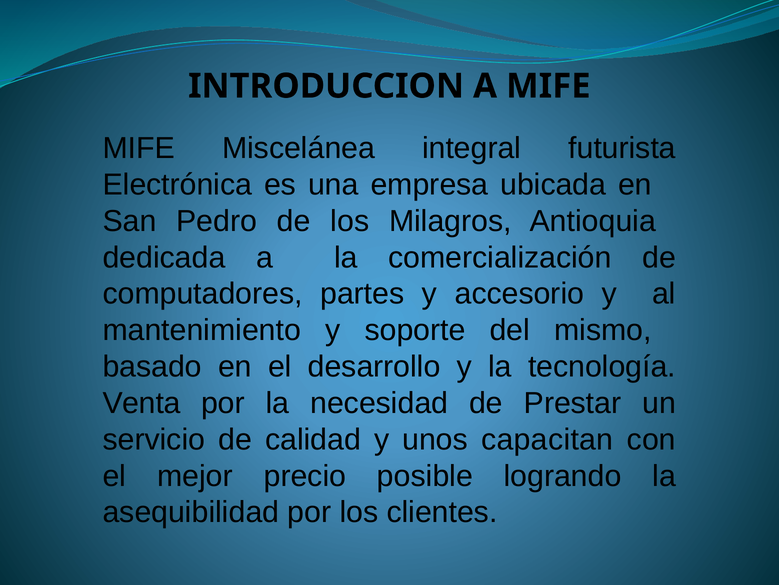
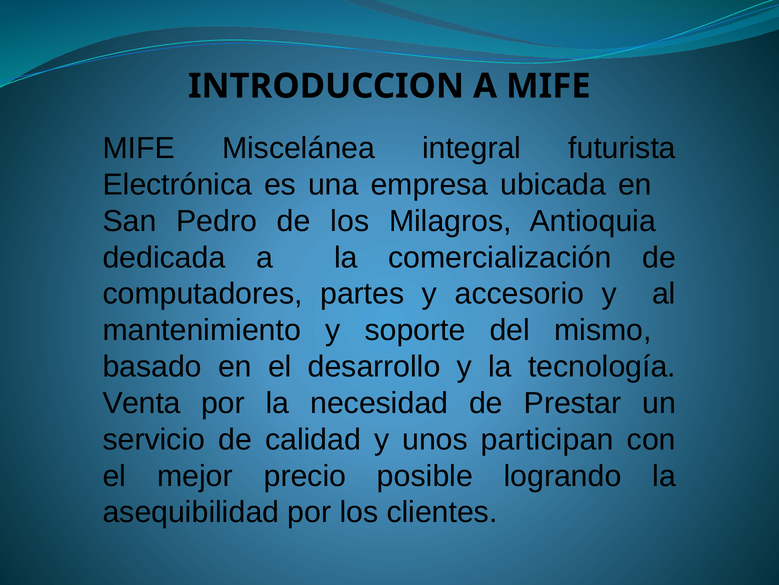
capacitan: capacitan -> participan (547, 439)
